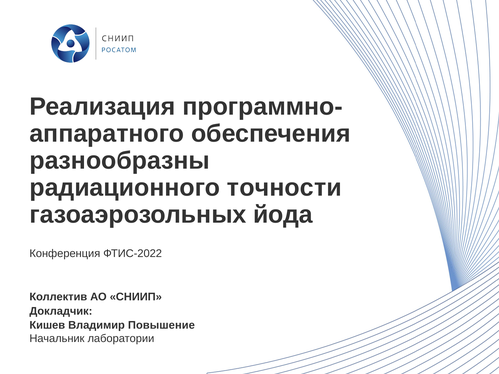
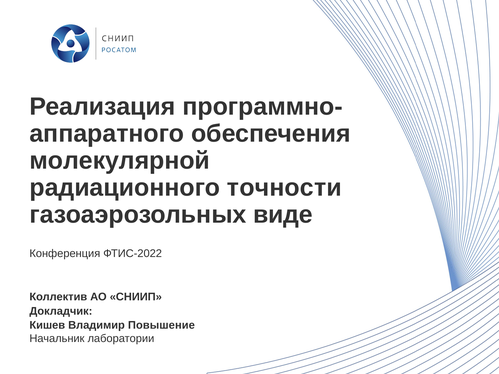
разнообразны: разнообразны -> молекулярной (120, 161)
йода: йода -> виде (283, 215)
